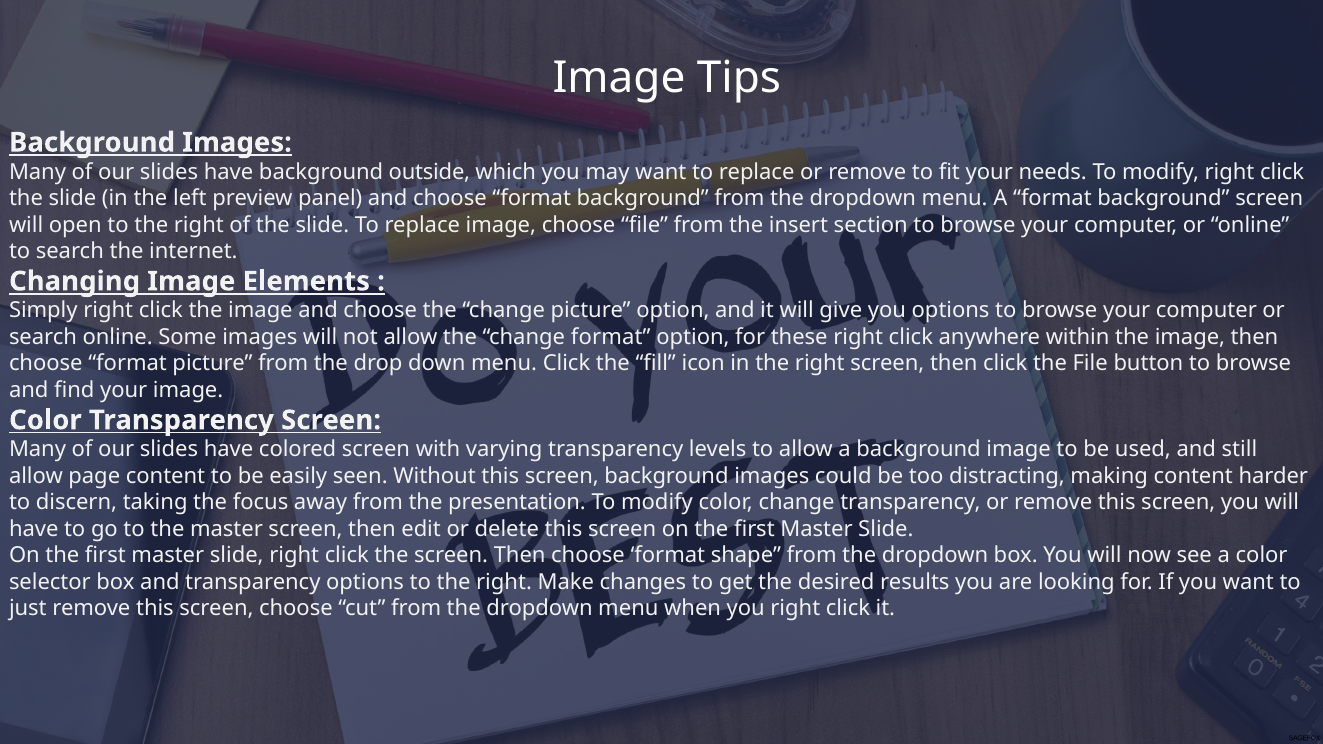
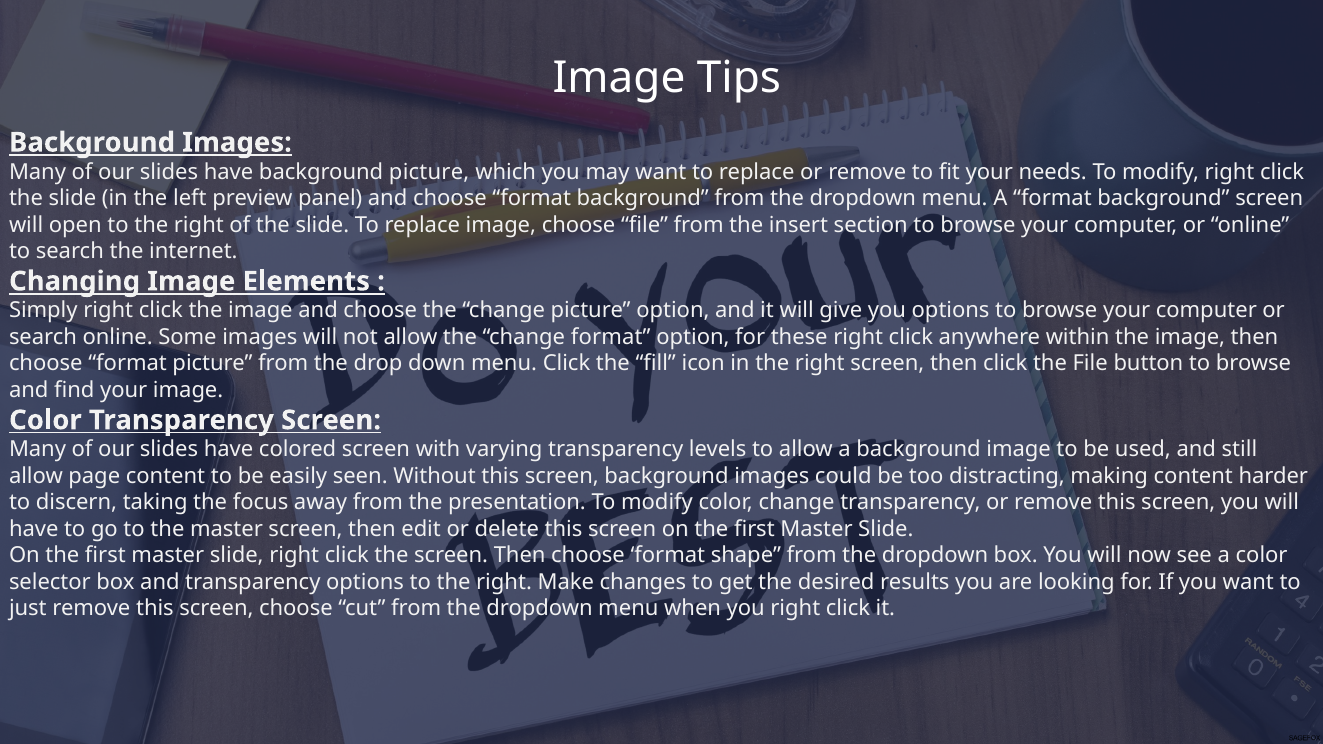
background outside: outside -> picture (429, 172)
